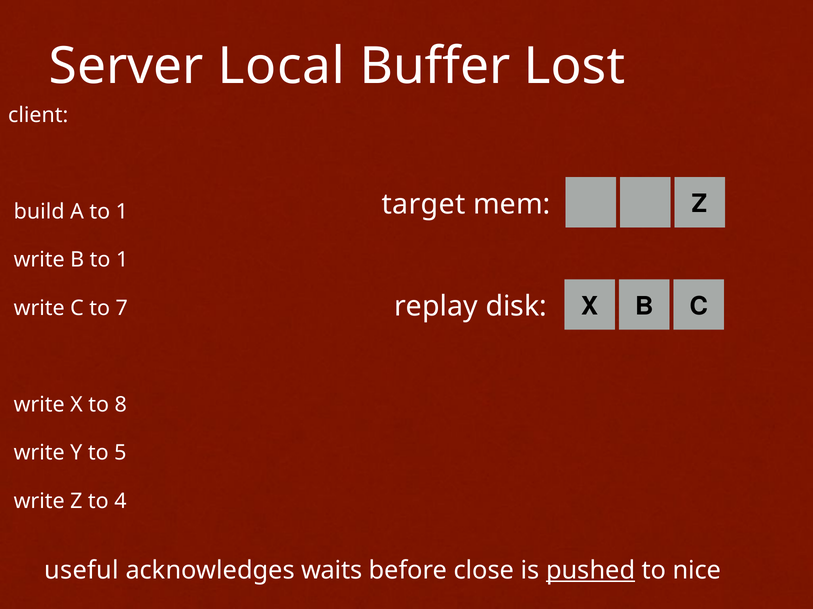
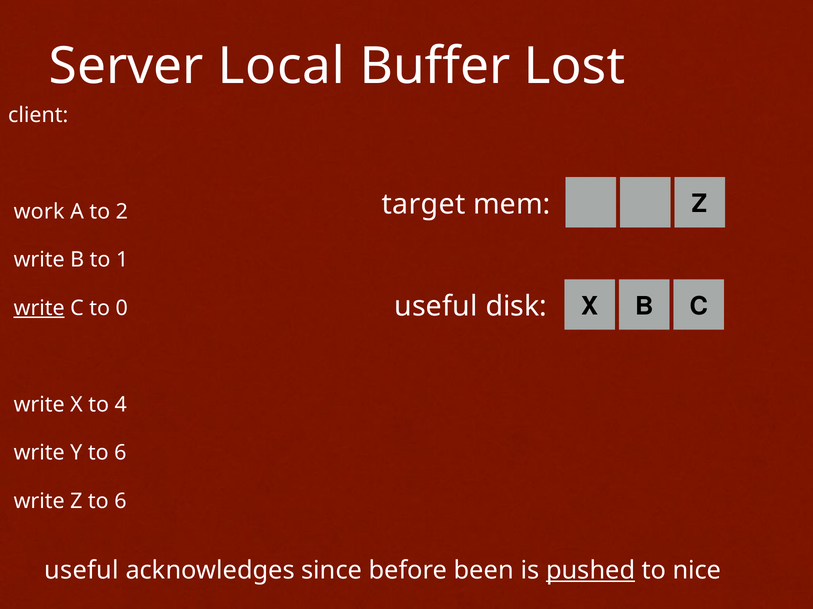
build: build -> work (39, 212)
A to 1: 1 -> 2 (122, 212)
replay: replay -> useful (436, 307)
write underline: none -> present (39, 308)
7: 7 -> 0 (122, 308)
8: 8 -> 4 (121, 405)
Y to 5: 5 -> 6 (120, 453)
Z to 4: 4 -> 6 (120, 502)
waits: waits -> since (332, 571)
close: close -> been (484, 571)
